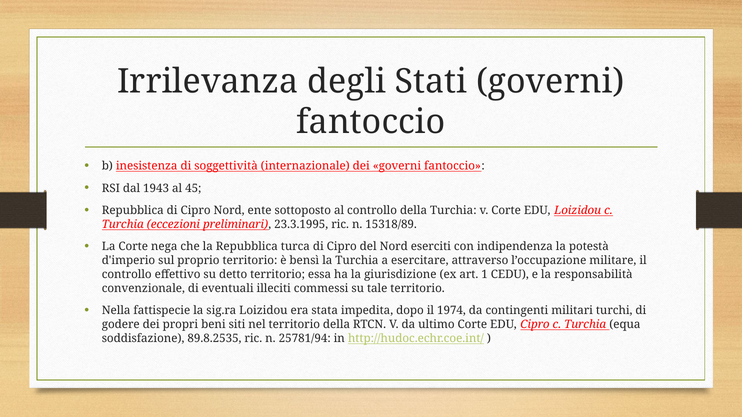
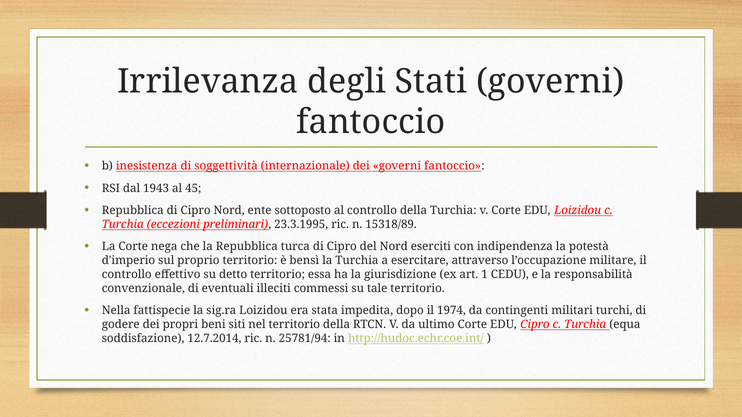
89.8.2535: 89.8.2535 -> 12.7.2014 (214, 339)
